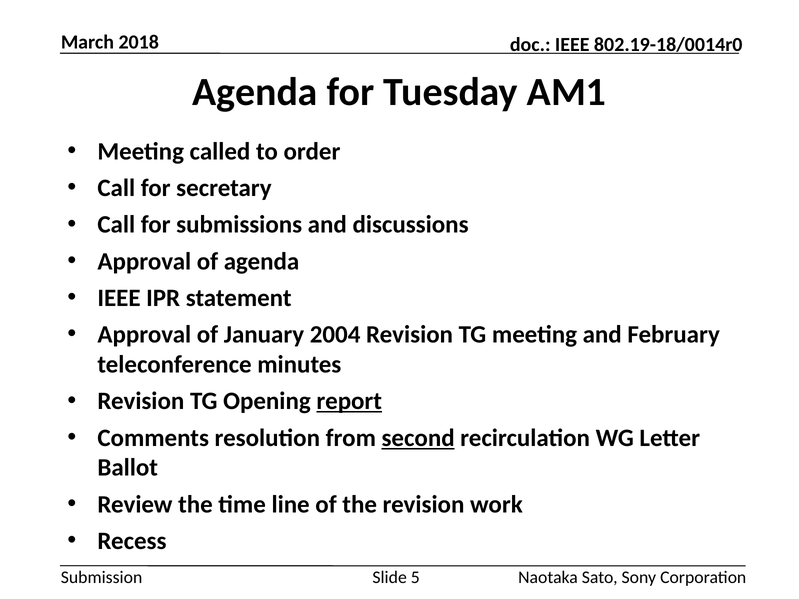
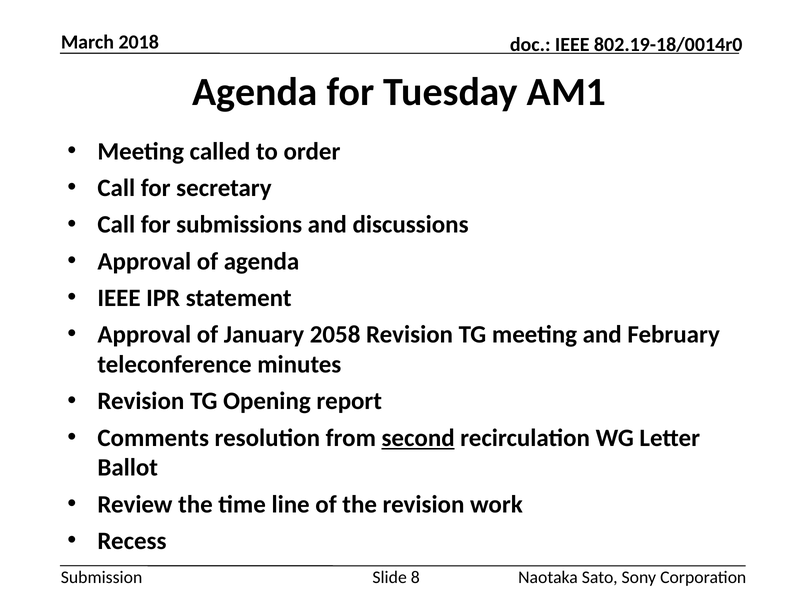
2004: 2004 -> 2058 (335, 335)
report underline: present -> none (349, 401)
5: 5 -> 8 (415, 578)
